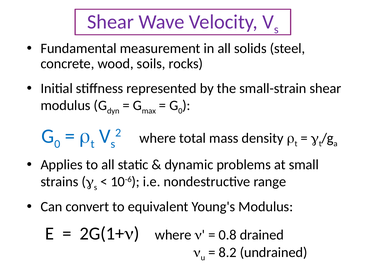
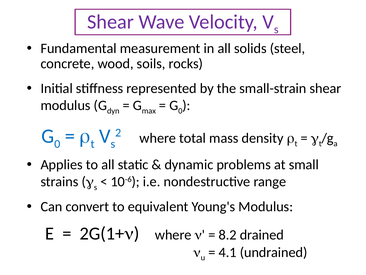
0.8: 0.8 -> 8.2 (228, 234)
8.2: 8.2 -> 4.1 (228, 252)
